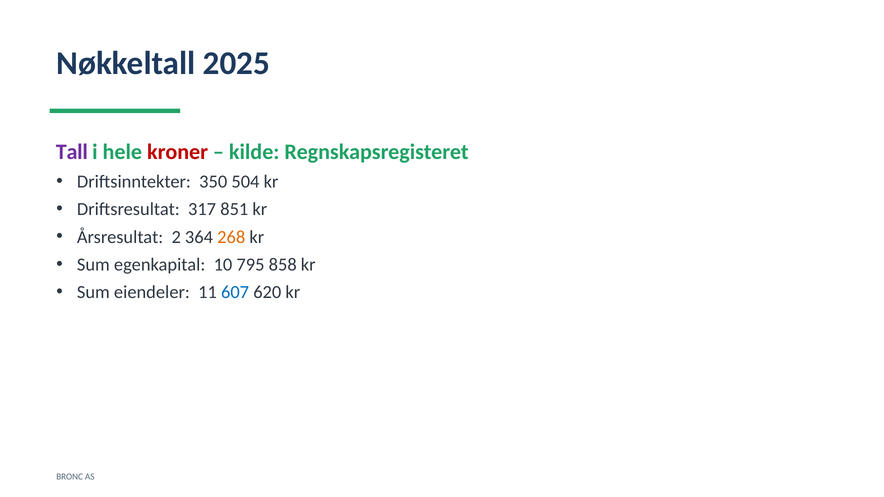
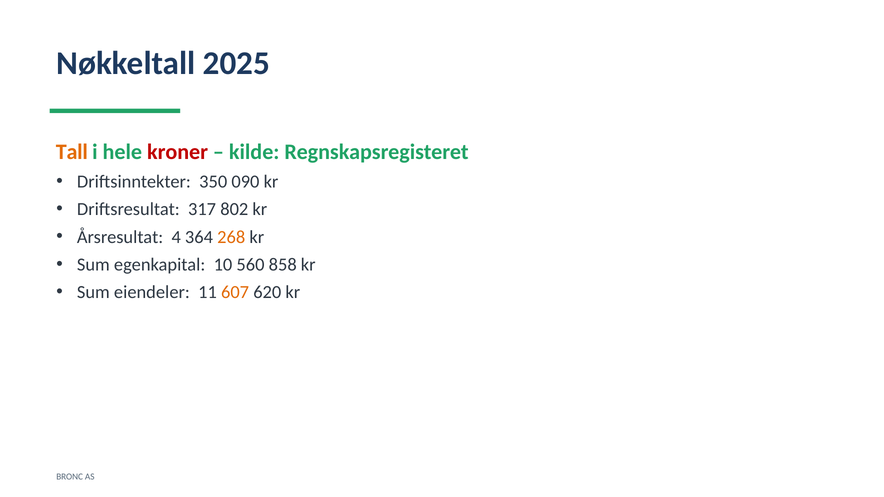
Tall colour: purple -> orange (72, 152)
504: 504 -> 090 (245, 182)
851: 851 -> 802 (234, 209)
2: 2 -> 4 (176, 237)
795: 795 -> 560 (250, 265)
607 colour: blue -> orange (235, 292)
